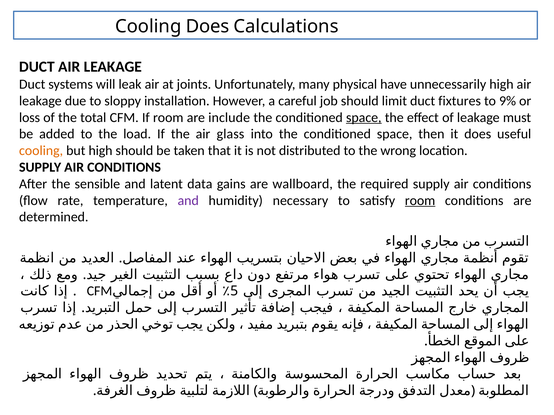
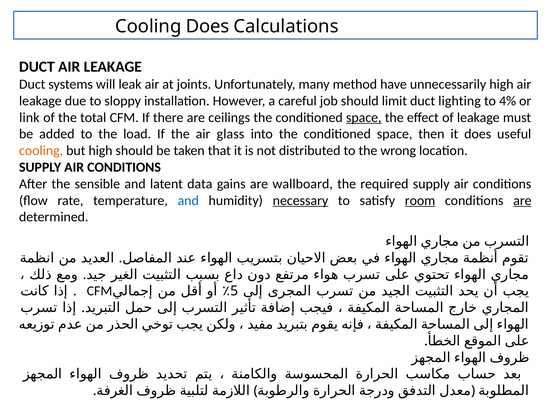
physical: physical -> method (355, 84)
fixtures: fixtures -> lighting (460, 101)
9%: 9% -> 4% (508, 101)
loss: loss -> link (29, 118)
If room: room -> there (168, 118)
include: include -> ceilings (229, 118)
and colour: purple -> blue (188, 201)
necessary underline: none -> present (300, 201)
are underline: none -> present (522, 201)
